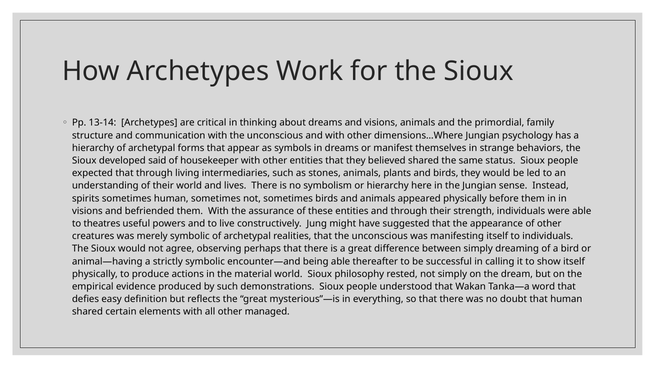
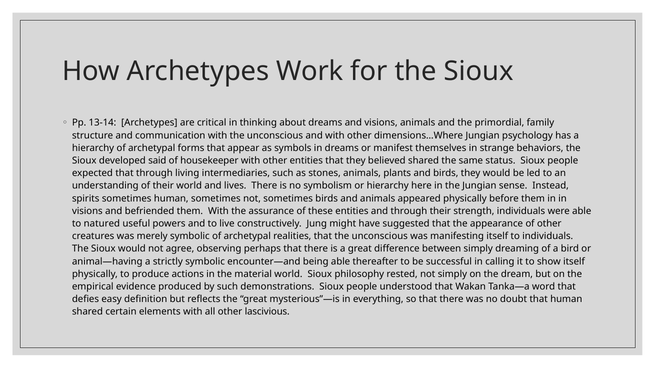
theatres: theatres -> natured (102, 224)
managed: managed -> lascivious (267, 312)
